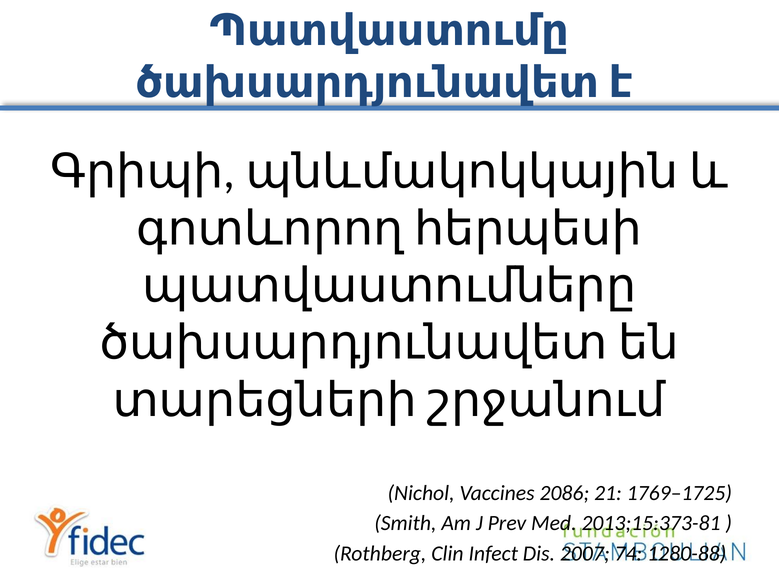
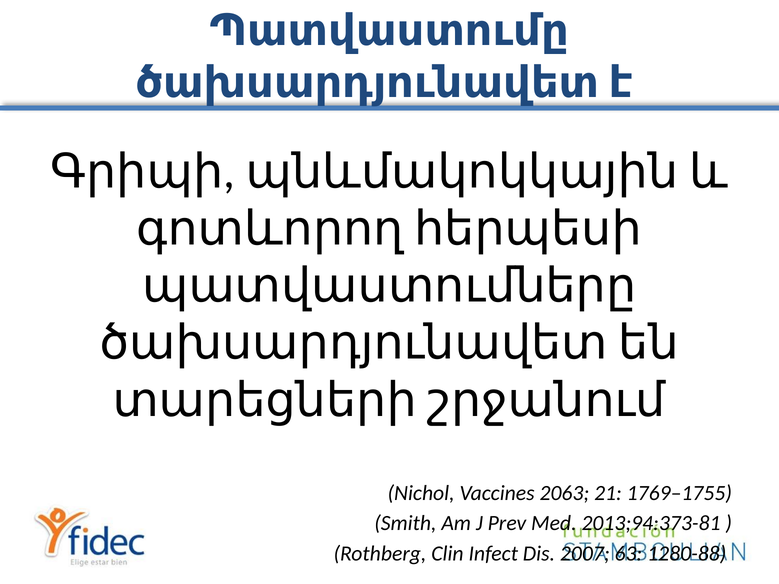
2086: 2086 -> 2063 (564, 493)
1769–1725: 1769–1725 -> 1769–1755 (679, 493)
2013;15:373-81: 2013;15:373-81 -> 2013;94:373-81 (651, 523)
74: 74 -> 63 (628, 554)
